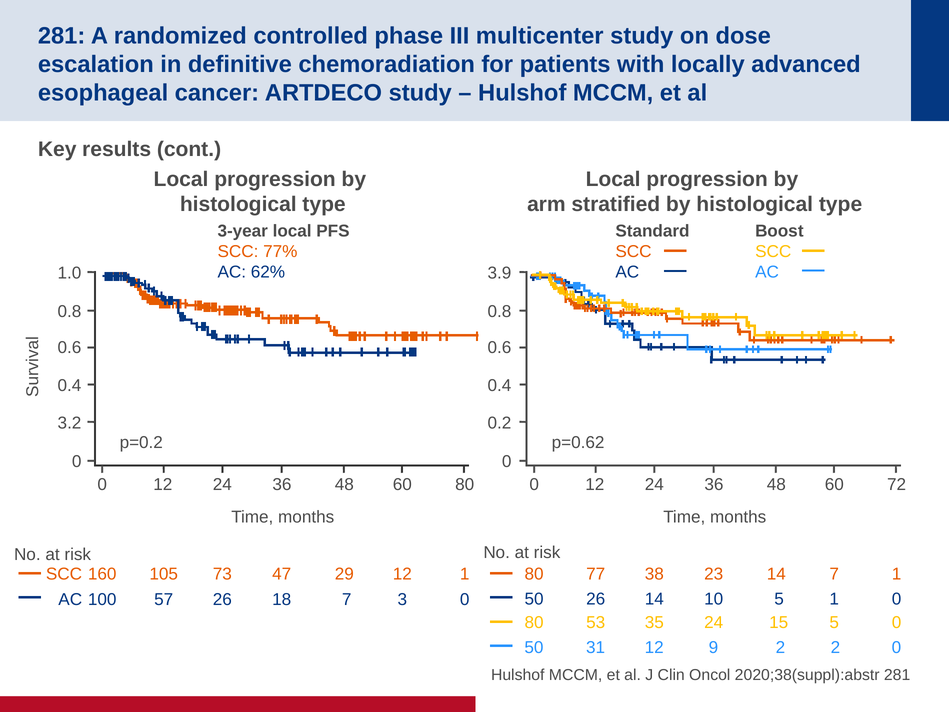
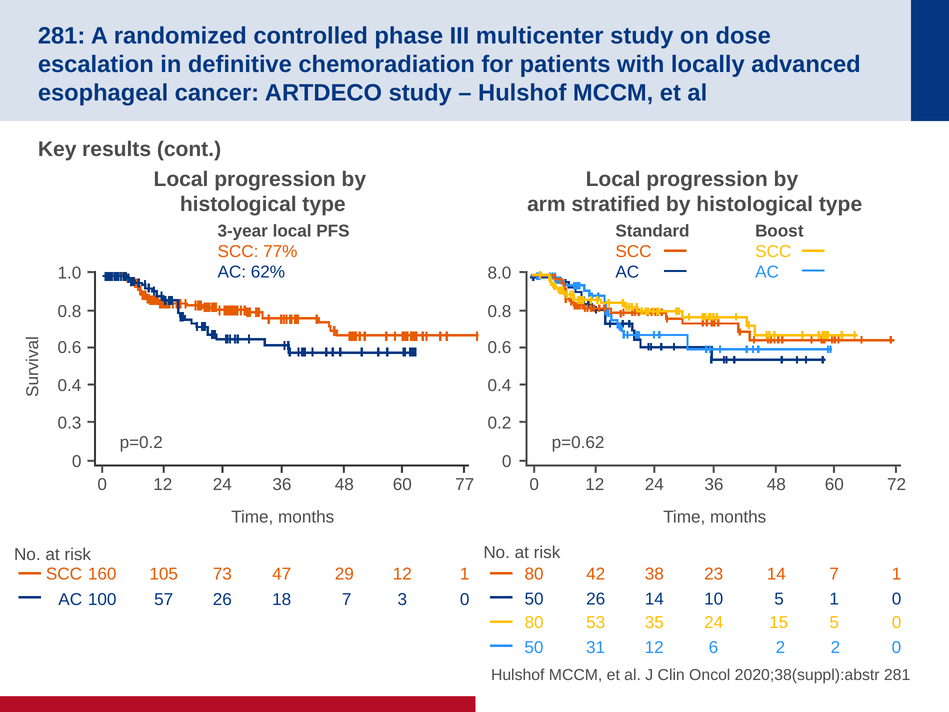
3.9: 3.9 -> 8.0 (499, 273)
3.2: 3.2 -> 0.3 (70, 423)
48 80: 80 -> 77 (465, 484)
77: 77 -> 42 (596, 574)
9: 9 -> 6 (713, 647)
